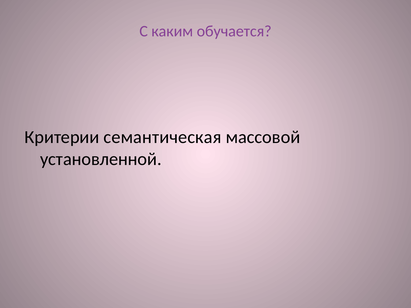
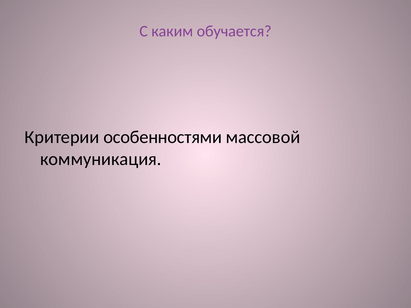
семантическая: семантическая -> особенностями (163, 137)
установленной: установленной -> коммуникация (101, 159)
